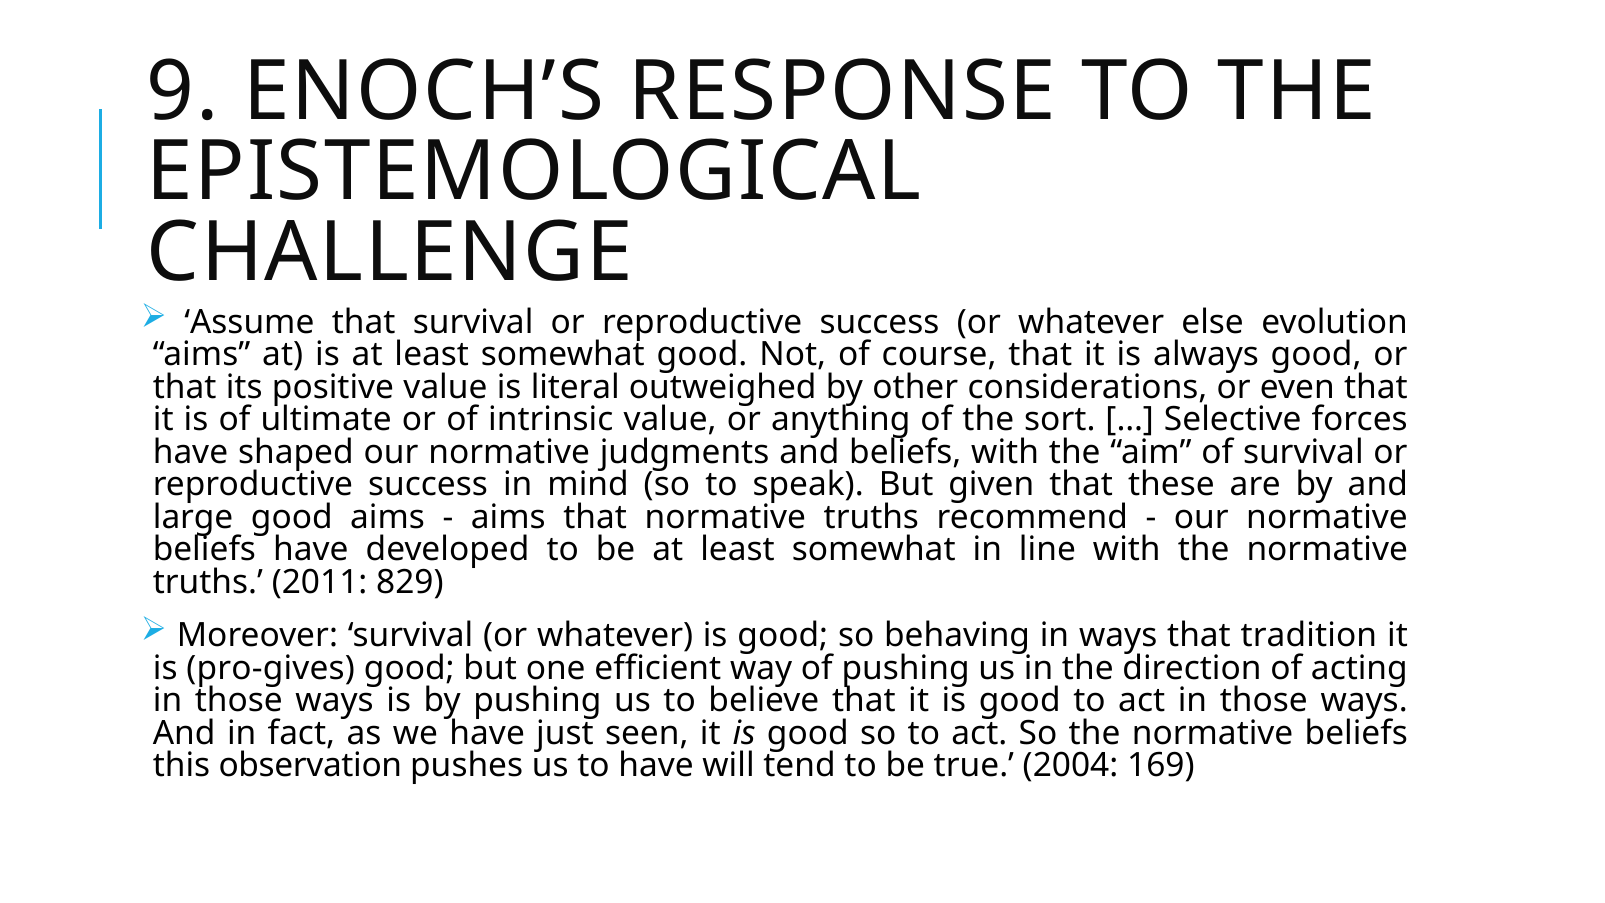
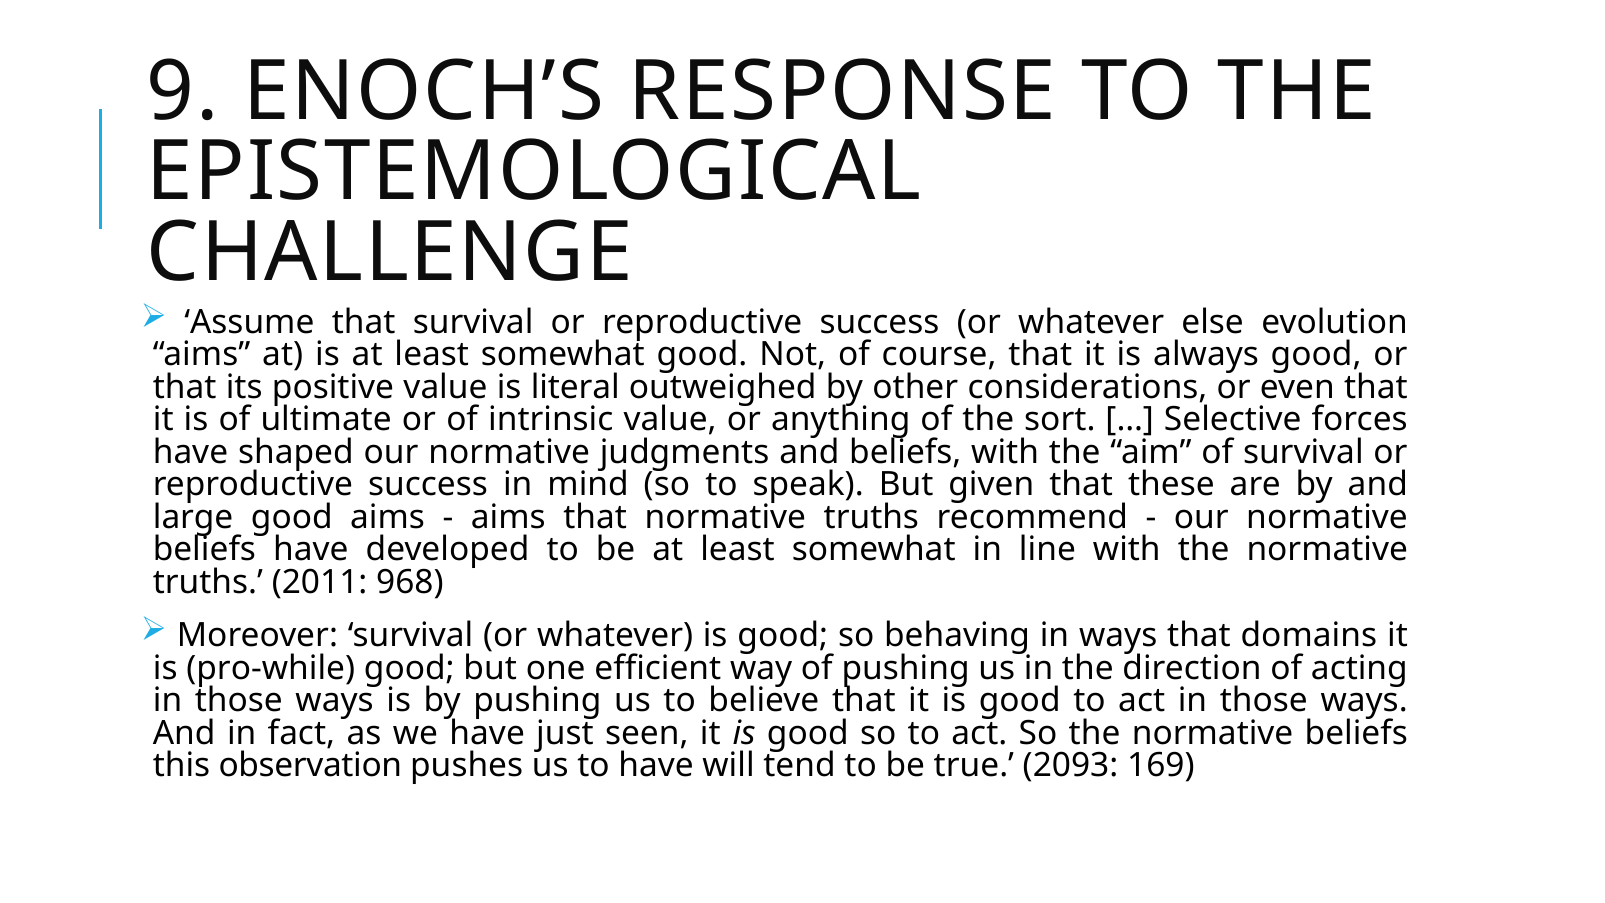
829: 829 -> 968 (410, 582)
tradition: tradition -> domains (1309, 636)
pro-gives: pro-gives -> pro-while (271, 668)
2004: 2004 -> 2093 (1071, 766)
